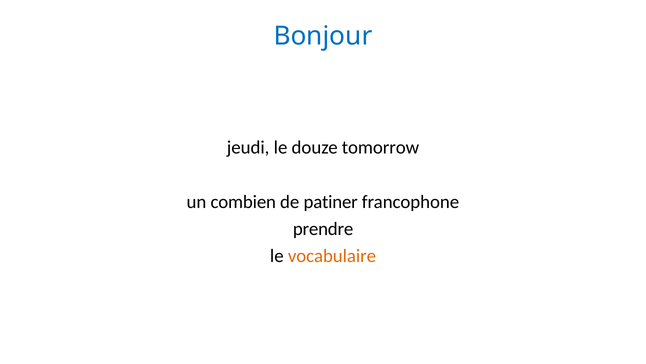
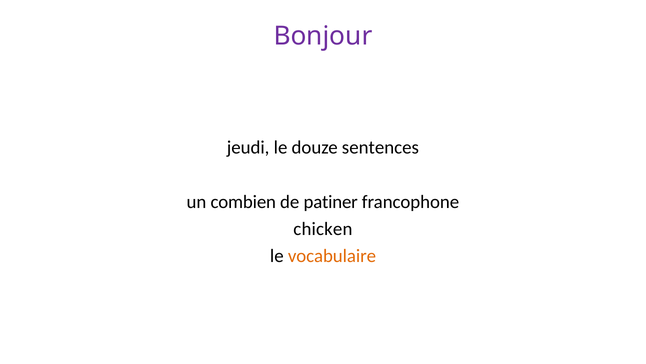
Bonjour colour: blue -> purple (323, 36)
tomorrow: tomorrow -> sentences (380, 147)
prendre: prendre -> chicken (323, 229)
